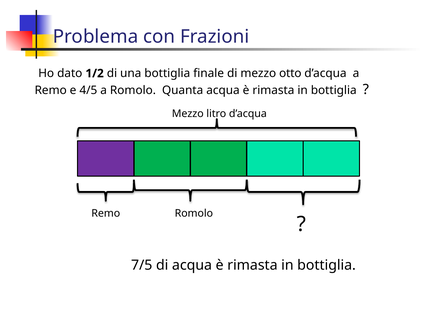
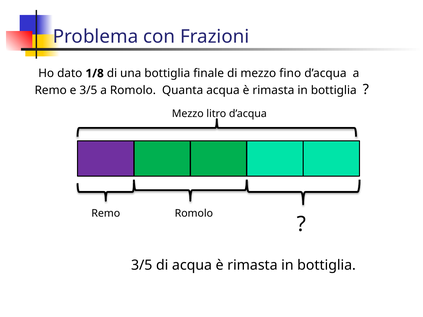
1/2: 1/2 -> 1/8 (95, 73)
otto: otto -> fino (290, 73)
e 4/5: 4/5 -> 3/5 (88, 90)
7/5: 7/5 -> 3/5 (142, 265)
